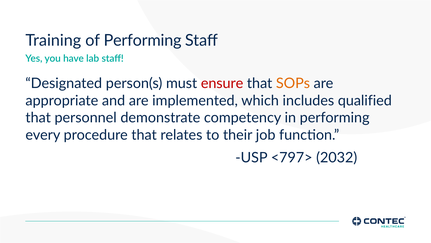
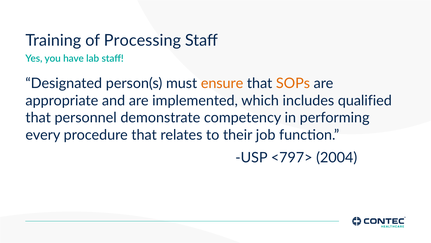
of Performing: Performing -> Processing (142, 40)
ensure colour: red -> orange (222, 83)
2032: 2032 -> 2004 (337, 158)
